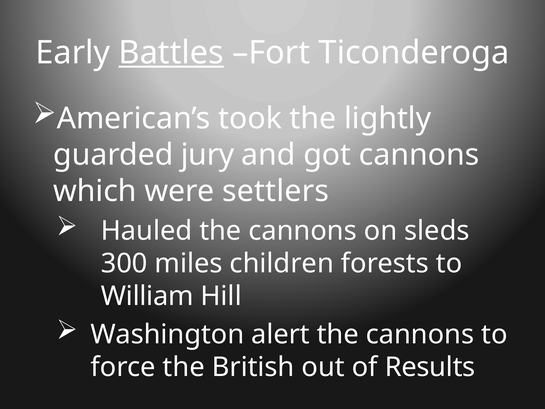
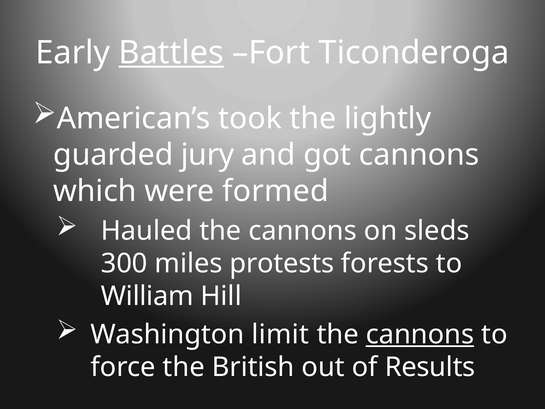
settlers: settlers -> formed (275, 191)
children: children -> protests (282, 263)
alert: alert -> limit (280, 334)
cannons underline: none -> present (420, 334)
